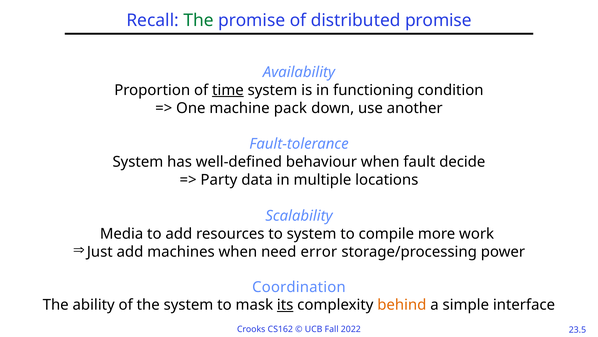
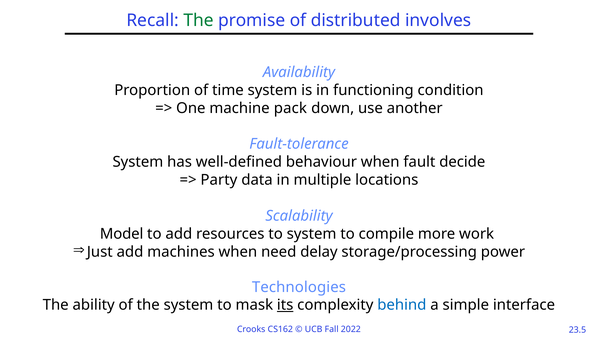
distributed promise: promise -> involves (438, 20)
time underline: present -> none (228, 90)
Media: Media -> Model (122, 233)
error: error -> delay (319, 251)
Coordination: Coordination -> Technologies (299, 287)
behind colour: orange -> blue (402, 304)
